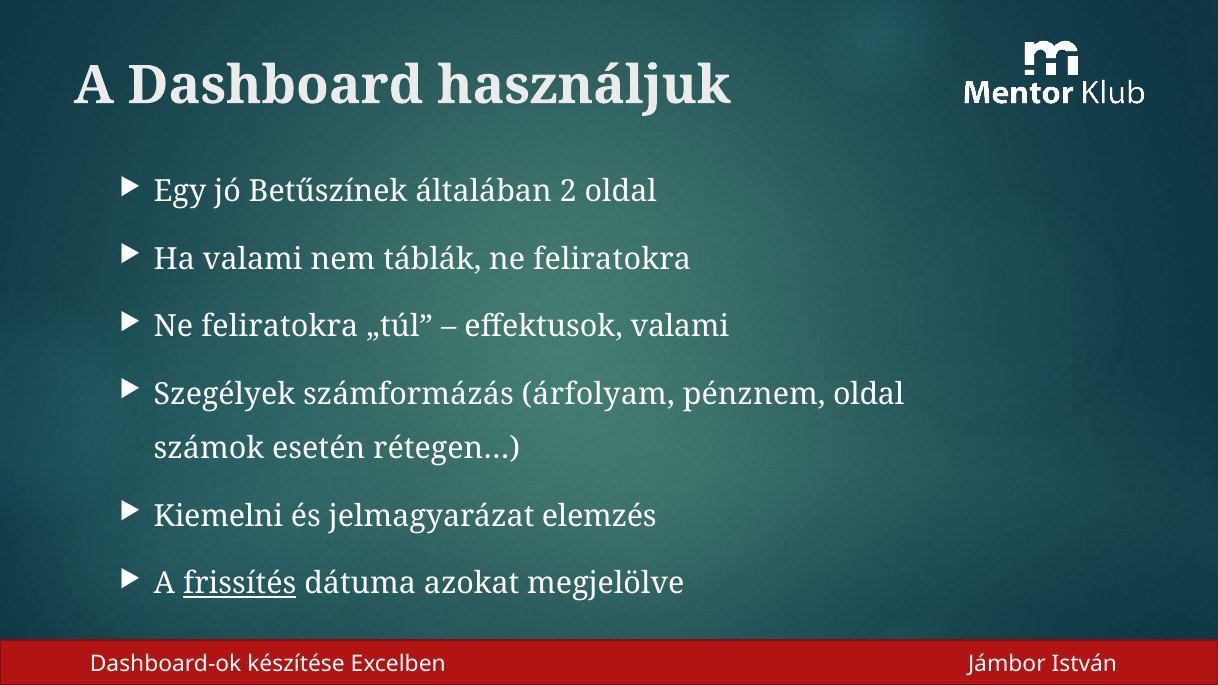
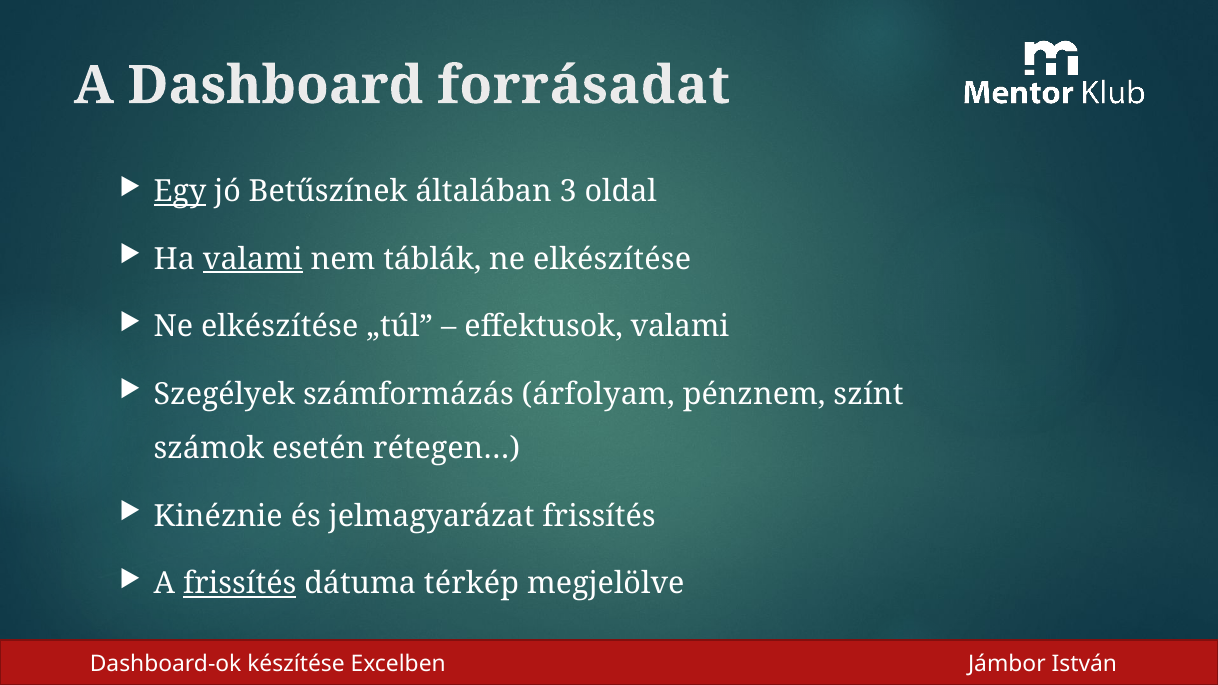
használjuk: használjuk -> forrásadat (584, 86)
Egy underline: none -> present (180, 192)
2: 2 -> 3 (568, 192)
valami underline: none -> present (253, 259)
feliratokra: feliratokra -> elkészítése (612, 259)
feliratokra: feliratokra -> elkészítése (280, 327)
pénznem oldal: oldal -> színt (868, 394)
Kiemelni: Kiemelni -> Kinéznie (218, 516)
jelmagyarázat elemzés: elemzés -> frissítés (599, 516)
azokat: azokat -> térkép (472, 584)
